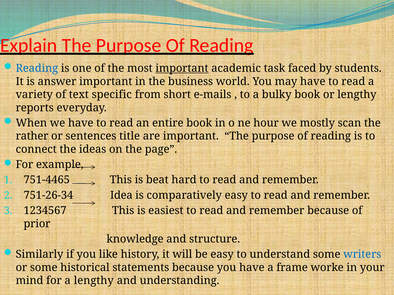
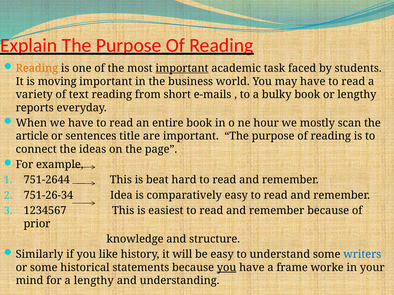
Reading colour: blue -> orange (37, 68)
answer: answer -> moving (57, 82)
text specific: specific -> reading (112, 95)
rather: rather -> article (32, 136)
751-4465: 751-4465 -> 751-2644 (47, 180)
you underline: none -> present (227, 268)
